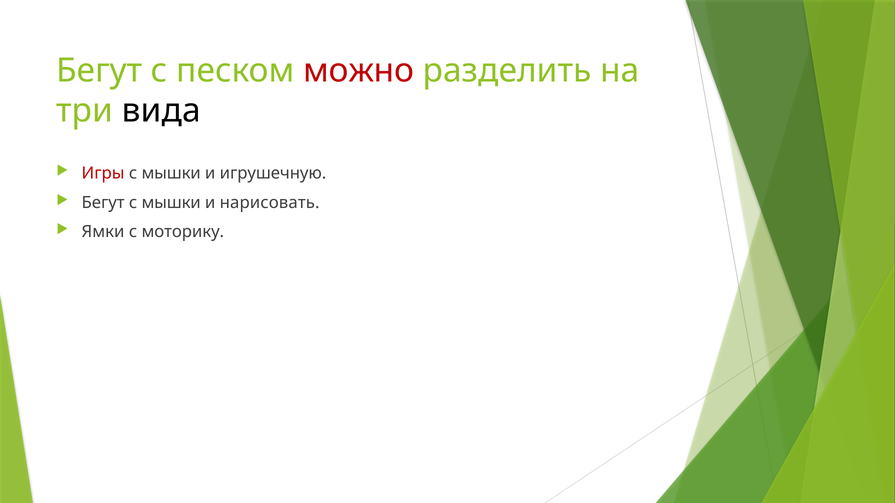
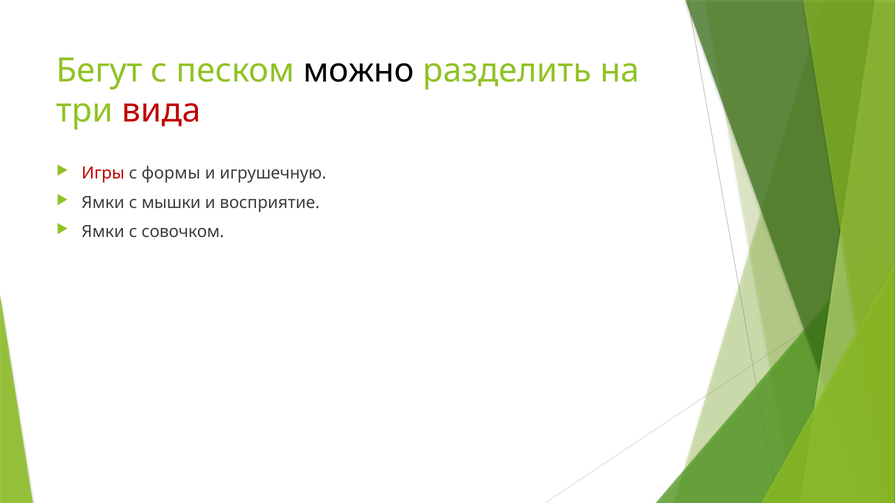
можно colour: red -> black (359, 71)
вида colour: black -> red (161, 111)
мышки: мышки -> формы (171, 173)
Бегут: Бегут -> Ямки (103, 203)
нарисовать: нарисовать -> восприятие (270, 203)
моторику: моторику -> совочком (183, 232)
